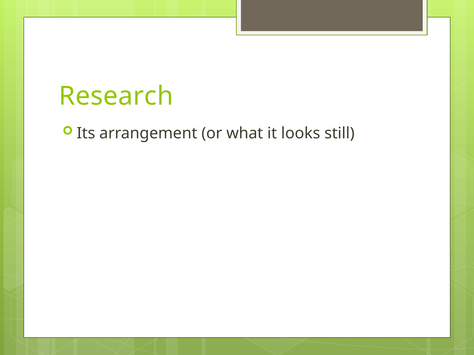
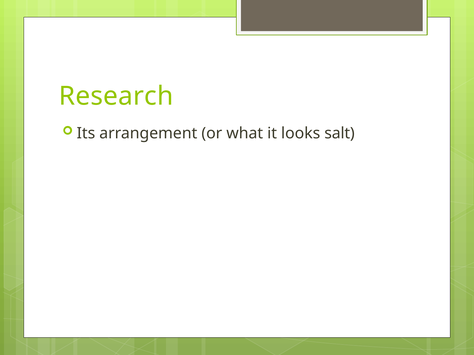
still: still -> salt (340, 133)
